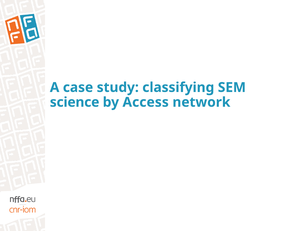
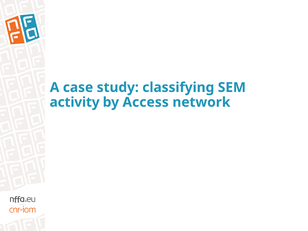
science: science -> activity (75, 102)
